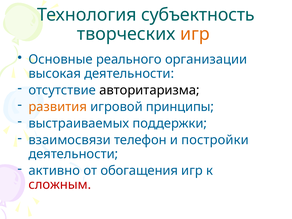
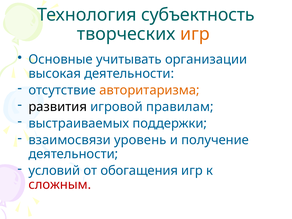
реального: реального -> учитывать (129, 59)
авторитаризма colour: black -> orange (149, 90)
развития colour: orange -> black (58, 107)
принципы: принципы -> правилам (180, 107)
телефон: телефон -> уровень (140, 140)
постройки: постройки -> получение (215, 140)
активно: активно -> условий (54, 171)
